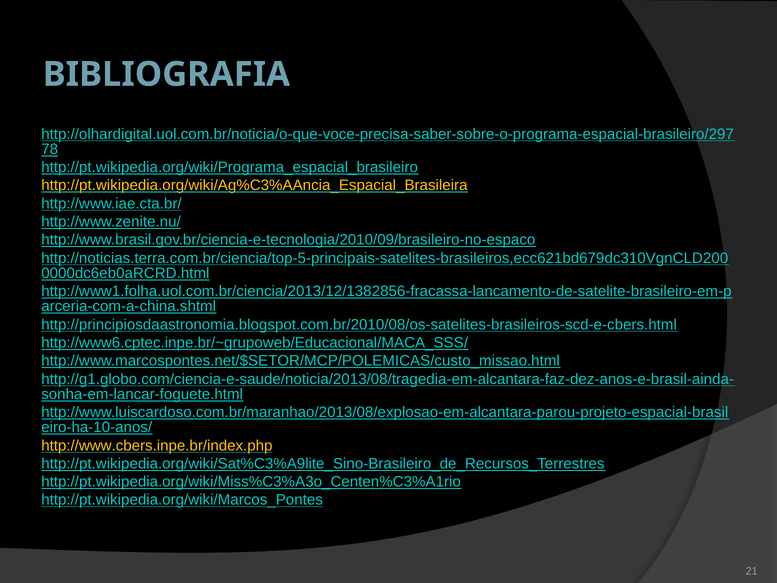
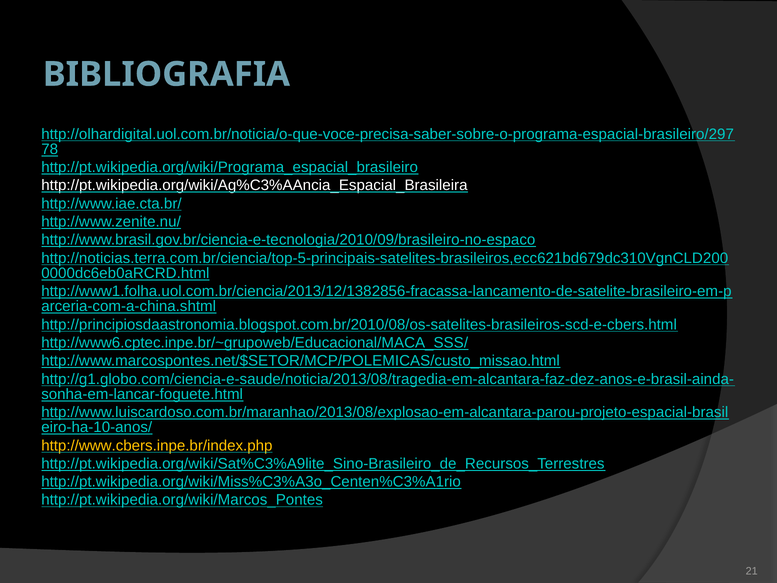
http://pt.wikipedia.org/wiki/Ag%C3%AAncia_Espacial_Brasileira colour: yellow -> white (254, 185)
